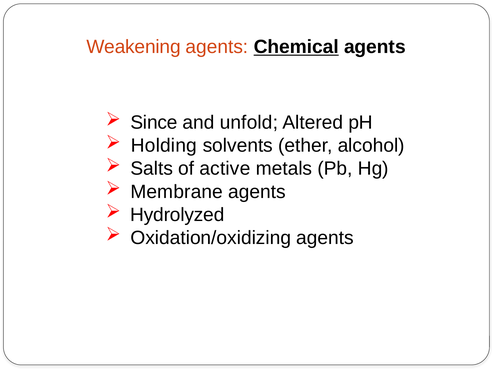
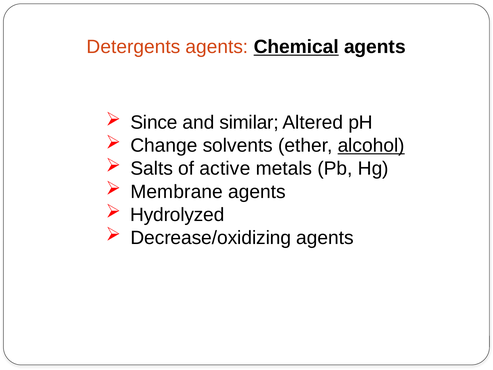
Weakening: Weakening -> Detergents (133, 47)
unfold: unfold -> similar (249, 122)
Holding: Holding -> Change (164, 146)
alcohol underline: none -> present (371, 146)
Oxidation/oxidizing: Oxidation/oxidizing -> Decrease/oxidizing (211, 238)
